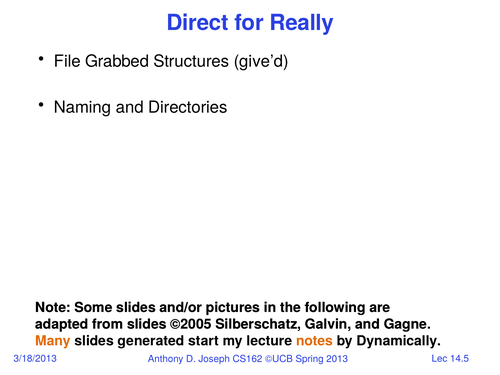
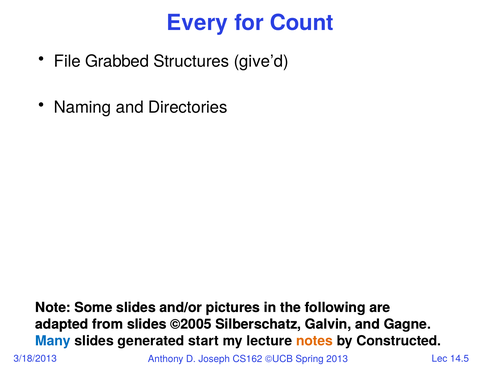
Direct: Direct -> Every (197, 23)
Really: Really -> Count (302, 23)
Many colour: orange -> blue (53, 341)
Dynamically: Dynamically -> Constructed (399, 341)
